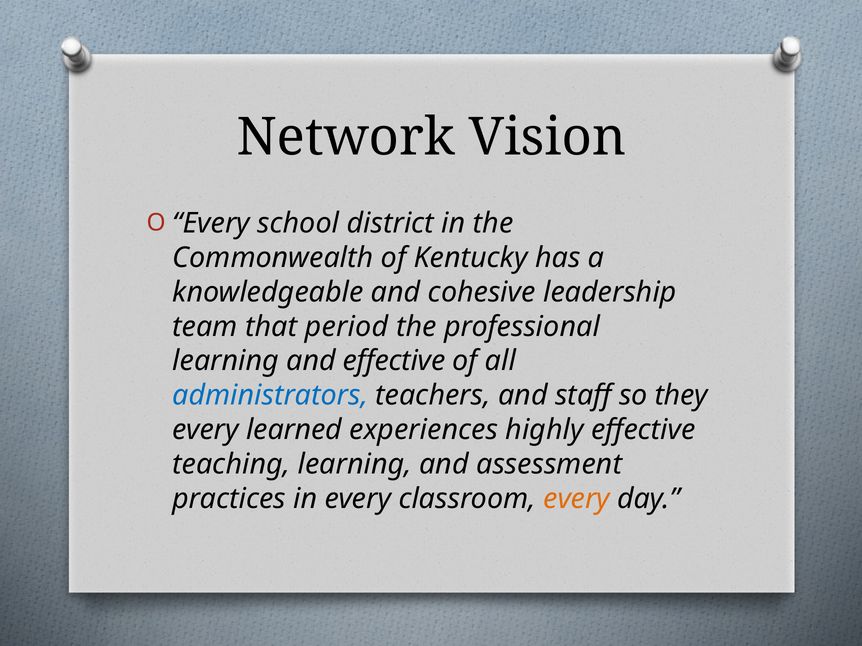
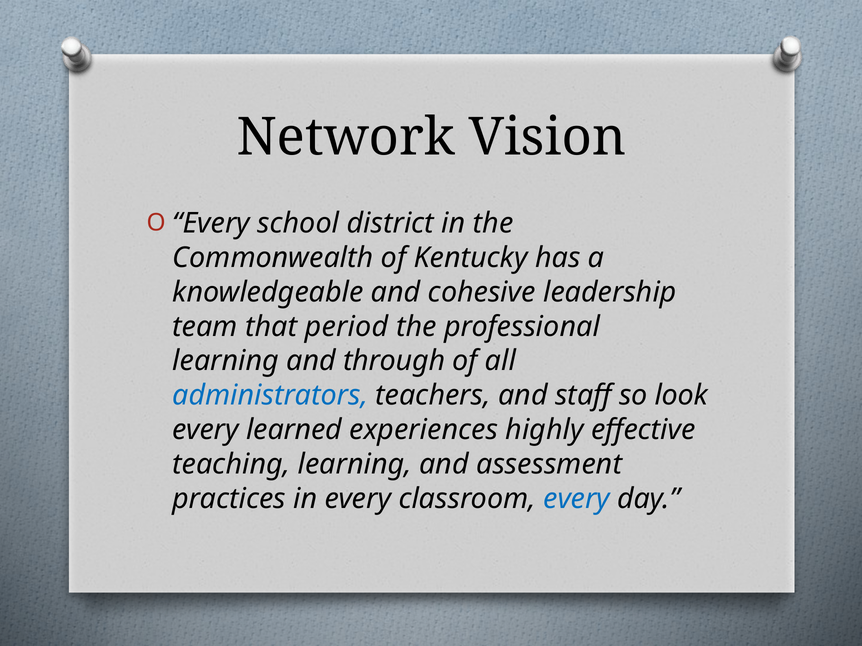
and effective: effective -> through (394, 361)
they: they -> look (681, 396)
every colour: orange -> blue (577, 499)
